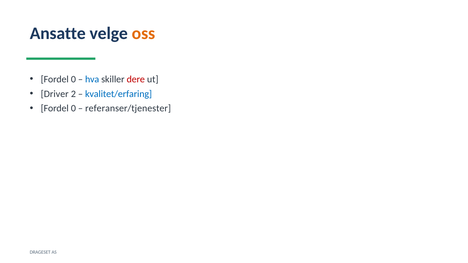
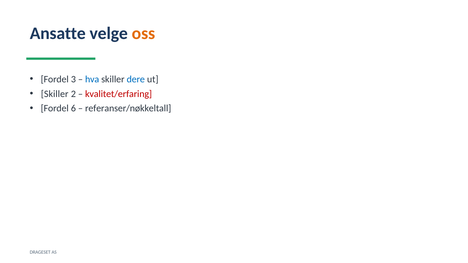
0: 0 -> 3 (73, 79)
dere colour: red -> blue (136, 79)
Driver: Driver -> Skiller (55, 94)
kvalitet/erfaring colour: blue -> red (119, 94)
0: 0 -> 6 (73, 109)
referanser/tjenester: referanser/tjenester -> referanser/nøkkeltall (128, 109)
